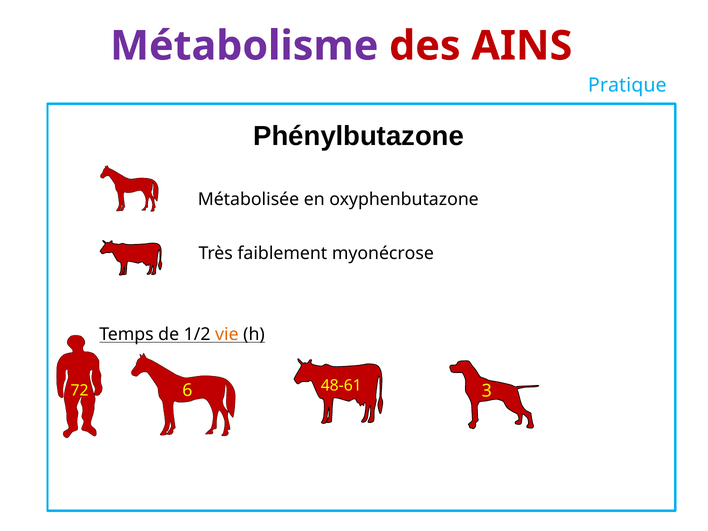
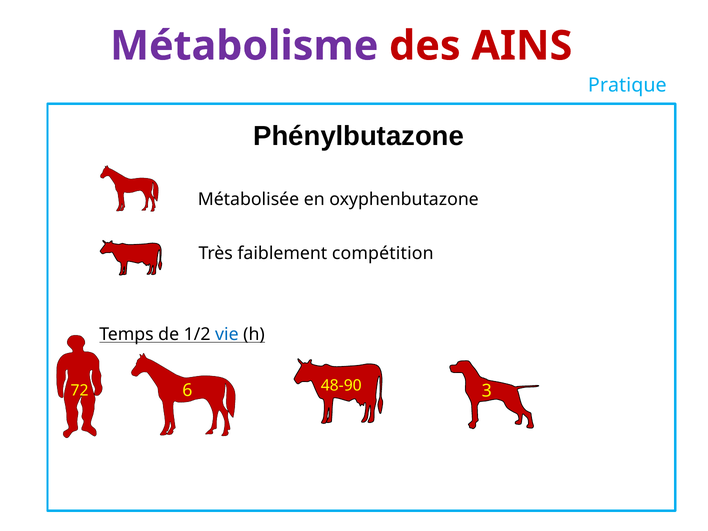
myonécrose: myonécrose -> compétition (383, 253)
vie colour: orange -> blue (227, 334)
48-61: 48-61 -> 48-90 (341, 386)
